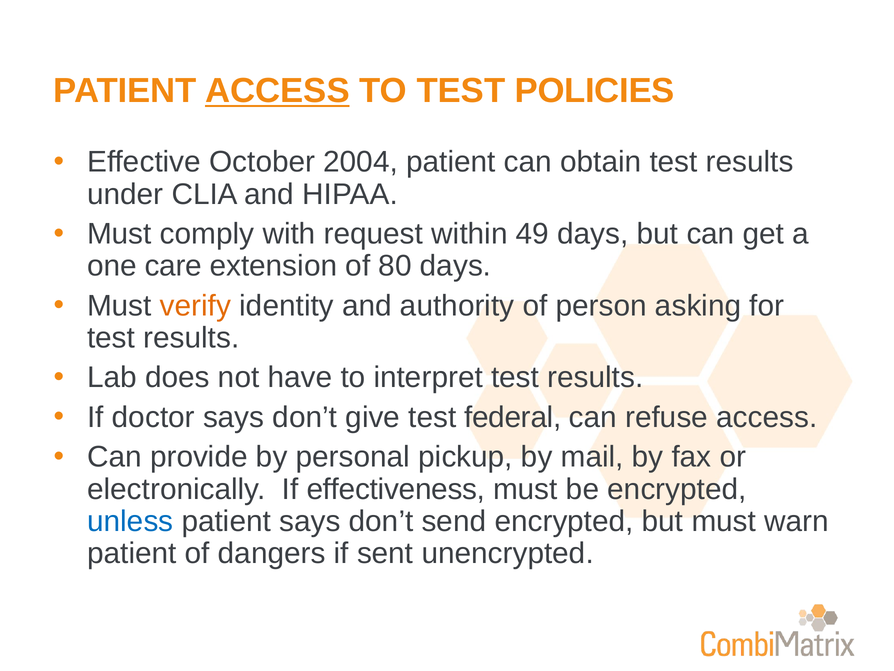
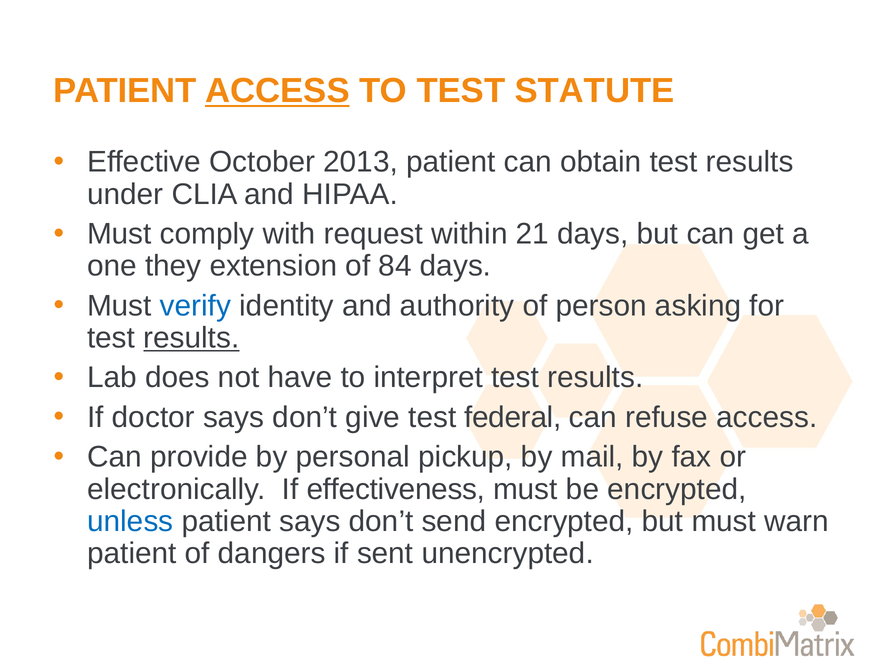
POLICIES: POLICIES -> STATUTE (595, 91)
2004: 2004 -> 2013 (361, 162)
49: 49 -> 21 (532, 234)
care: care -> they (173, 266)
80: 80 -> 84 (395, 266)
verify colour: orange -> blue (195, 306)
results underline: none -> present (191, 338)
